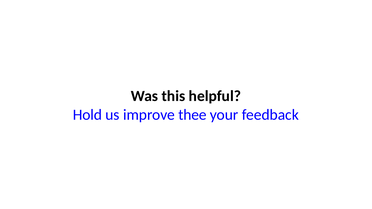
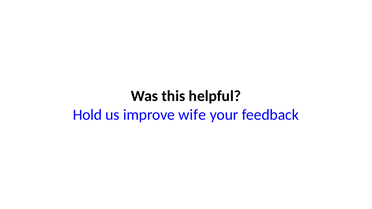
thee: thee -> wife (192, 115)
